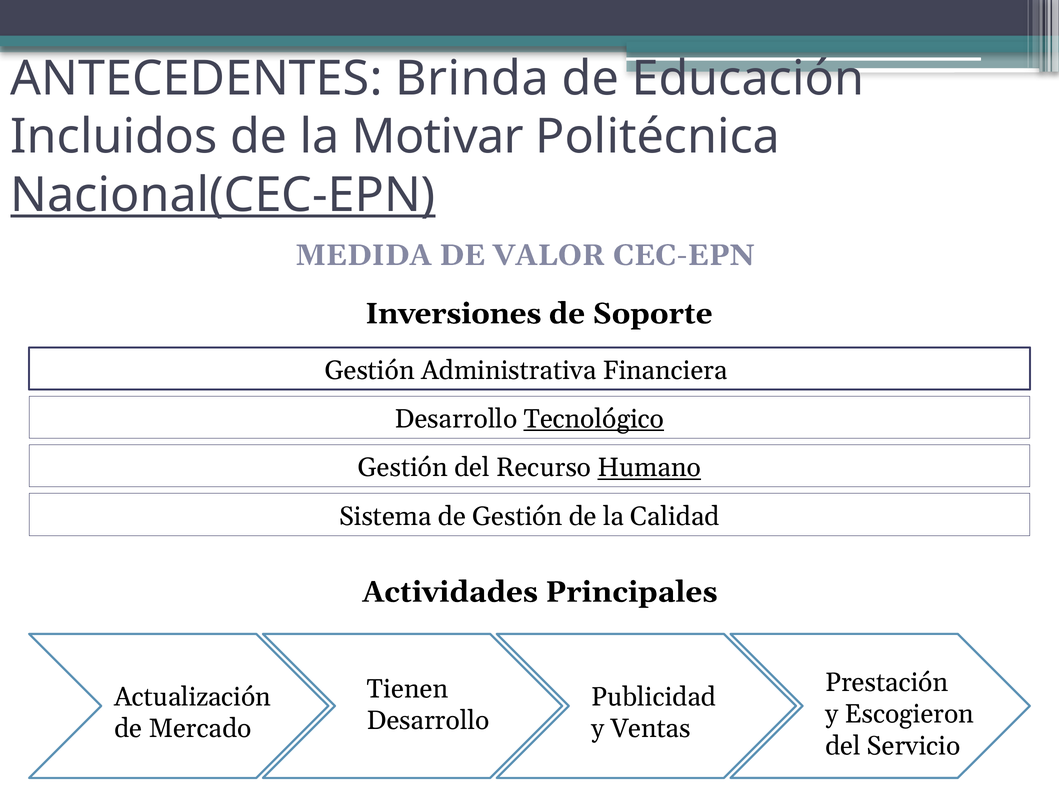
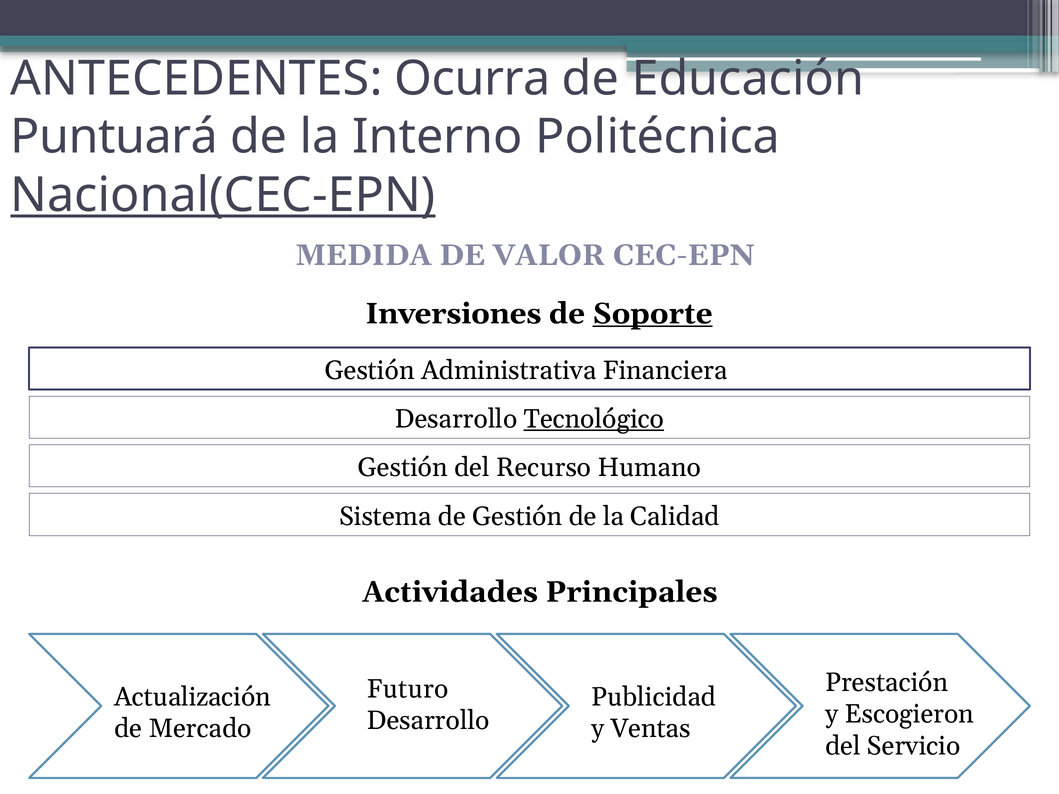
Brinda: Brinda -> Ocurra (472, 79)
Incluidos: Incluidos -> Puntuará (114, 137)
Motivar: Motivar -> Interno (438, 137)
Soporte underline: none -> present (653, 314)
Humano underline: present -> none (649, 468)
Tienen: Tienen -> Futuro (408, 689)
